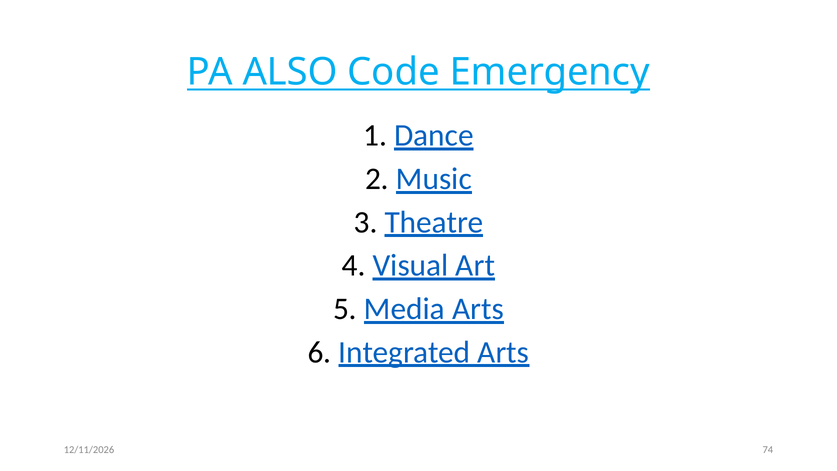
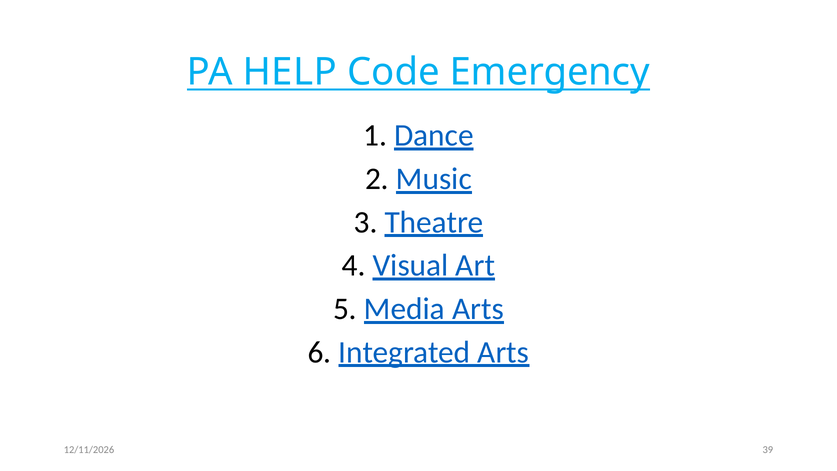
ALSO: ALSO -> HELP (290, 72)
74: 74 -> 39 (768, 450)
